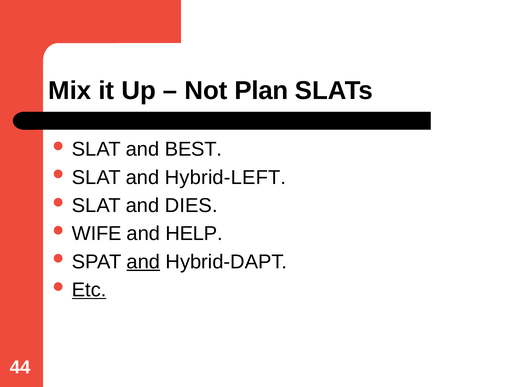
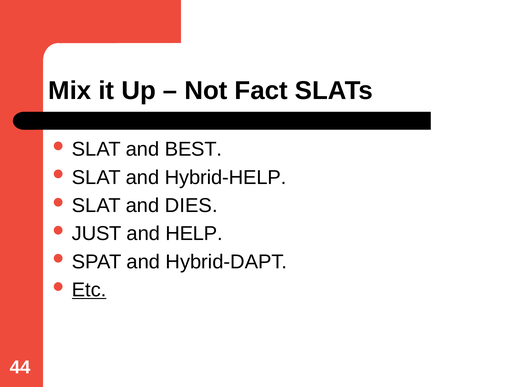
Plan: Plan -> Fact (261, 91)
Hybrid-LEFT: Hybrid-LEFT -> Hybrid-HELP (226, 178)
WIFE: WIFE -> JUST (97, 234)
and underline: present -> none (143, 262)
